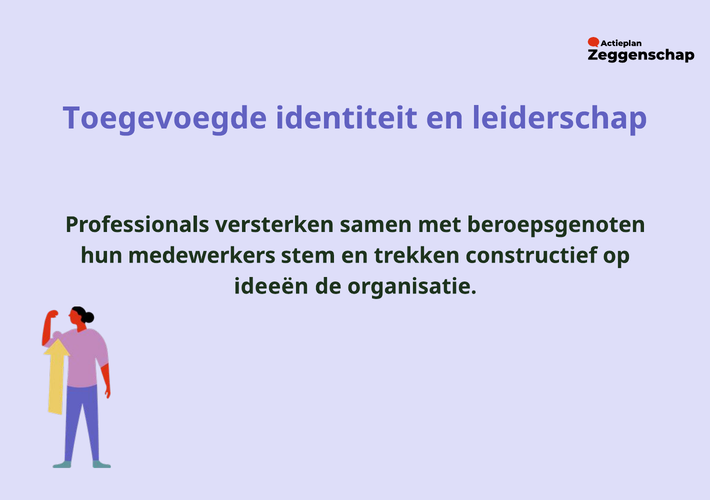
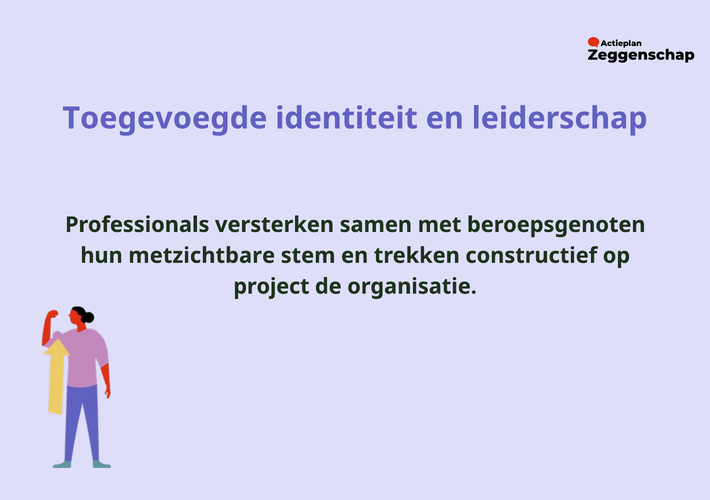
medewerkers: medewerkers -> metzichtbare (202, 256)
ideeën: ideeën -> project (271, 286)
